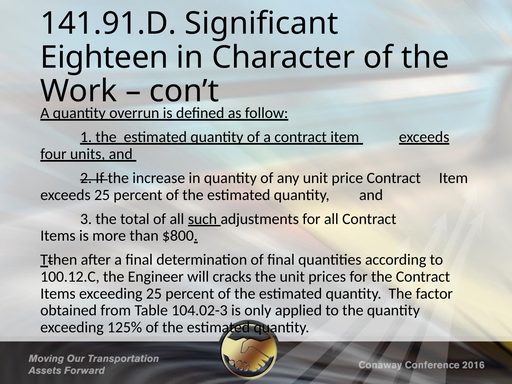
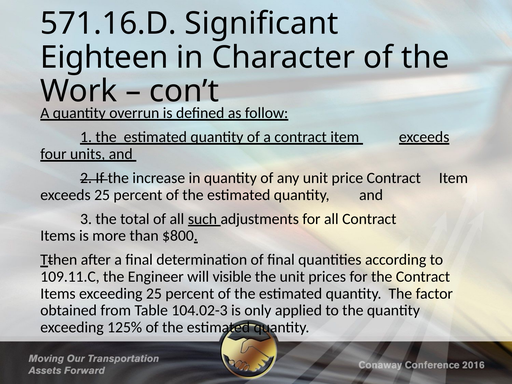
141.91.D: 141.91.D -> 571.16.D (108, 24)
100.12.C: 100.12.C -> 109.11.C (70, 277)
cracks: cracks -> visible (232, 277)
